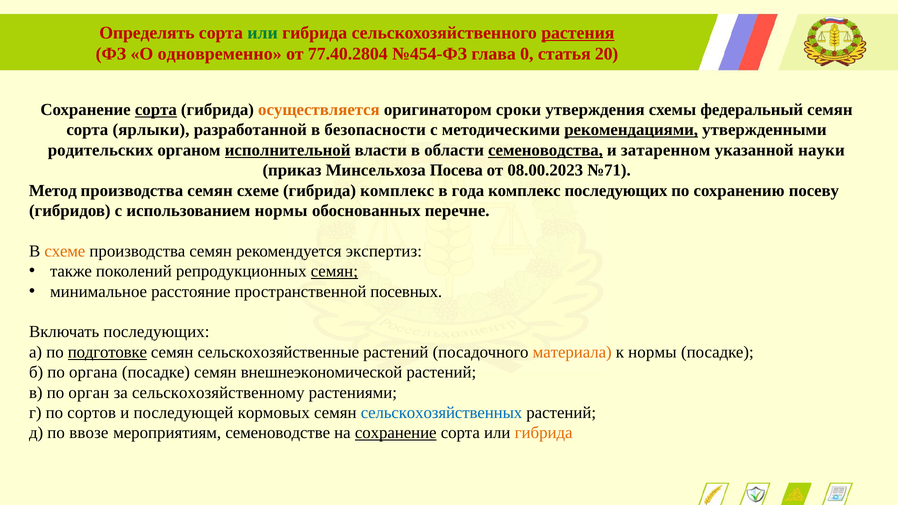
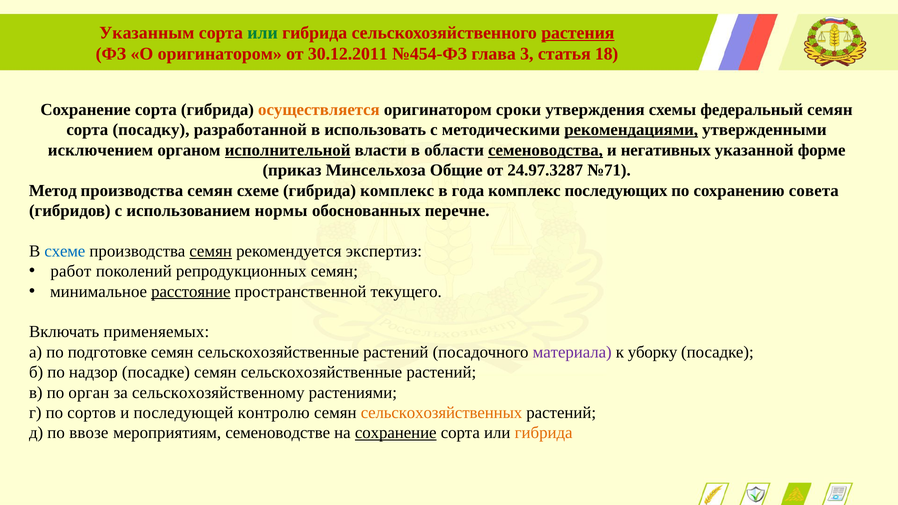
Определять: Определять -> Указанным (147, 33)
О одновременно: одновременно -> оригинатором (220, 54)
77.40.2804: 77.40.2804 -> 30.12.2011 (348, 54)
0: 0 -> 3 (527, 54)
20: 20 -> 18 (607, 54)
сорта underline: present -> none (156, 110)
ярлыки: ярлыки -> посадку (151, 130)
безопасности: безопасности -> использовать (375, 130)
родительских: родительских -> исключением (100, 150)
затаренном: затаренном -> негативных (666, 150)
науки: науки -> форме (822, 150)
Посева: Посева -> Общие (456, 170)
08.00.2023: 08.00.2023 -> 24.97.3287 (545, 170)
посеву: посеву -> совета (814, 191)
схеме colour: orange -> blue (65, 251)
семян underline: none -> present (211, 251)
также: также -> работ (71, 271)
семян underline: present -> none (334, 271)
расстояние underline: none -> present (191, 292)
посевных: посевных -> текущего (406, 292)
Включать последующих: последующих -> применяемых (156, 332)
подготовке underline: present -> none (107, 352)
материала colour: orange -> purple (572, 352)
к нормы: нормы -> уборку (653, 352)
органа: органа -> надзор (93, 372)
посадке семян внешнеэкономической: внешнеэкономической -> сельскохозяйственные (321, 372)
кормовых: кормовых -> контролю (274, 413)
сельскохозяйственных colour: blue -> orange (442, 413)
